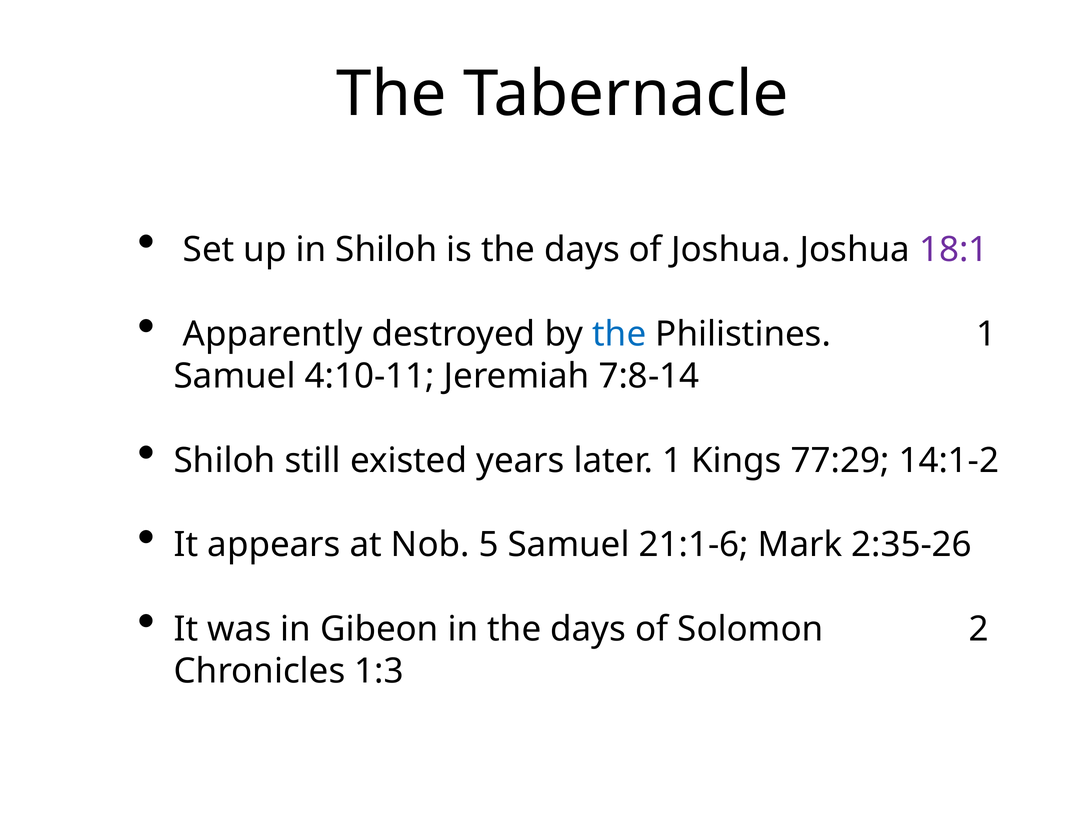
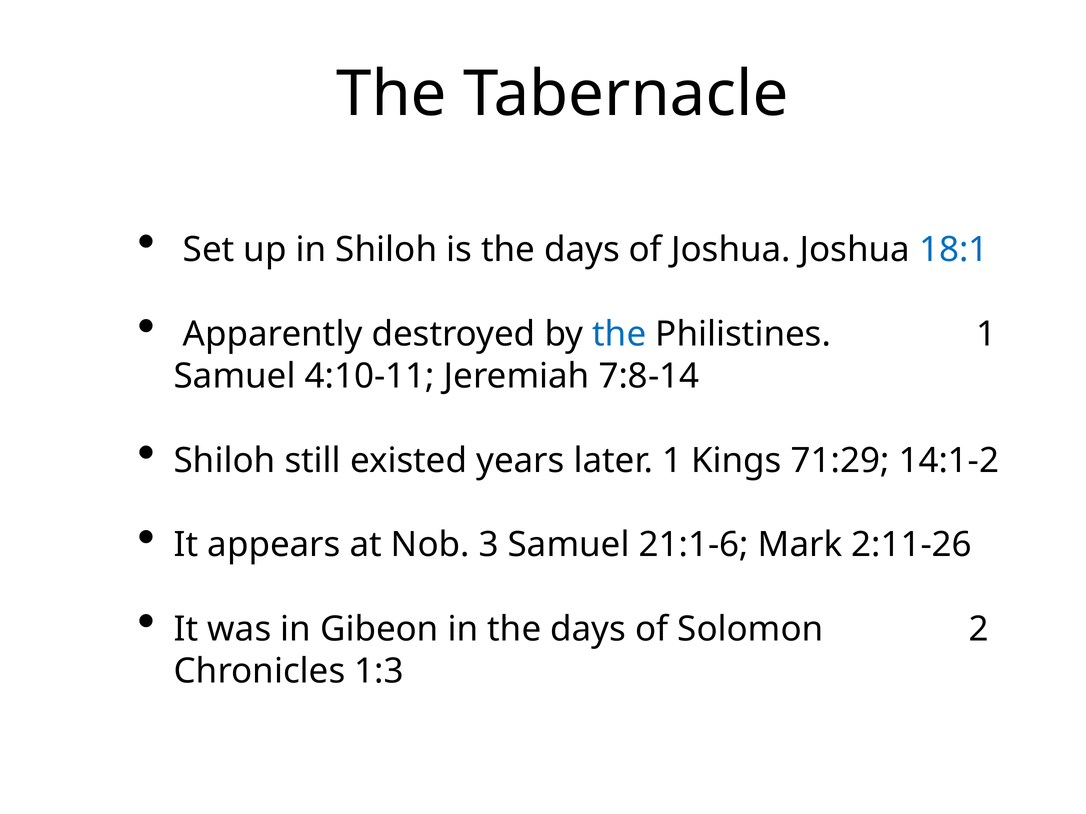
18:1 colour: purple -> blue (954, 250)
77:29: 77:29 -> 71:29 (840, 461)
5: 5 -> 3 (489, 545)
2:35-26: 2:35-26 -> 2:11-26 (912, 545)
